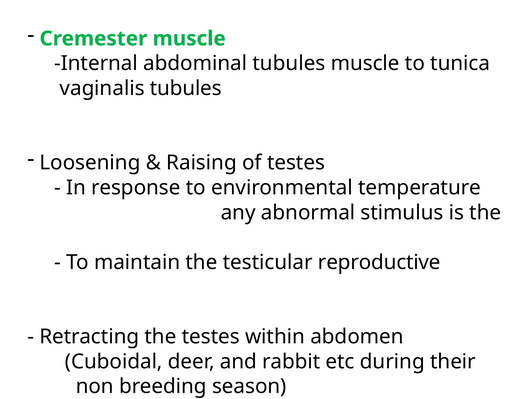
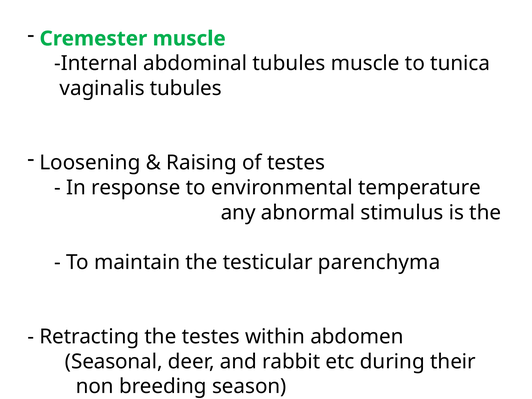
reproductive: reproductive -> parenchyma (379, 262)
Cuboidal: Cuboidal -> Seasonal (114, 362)
